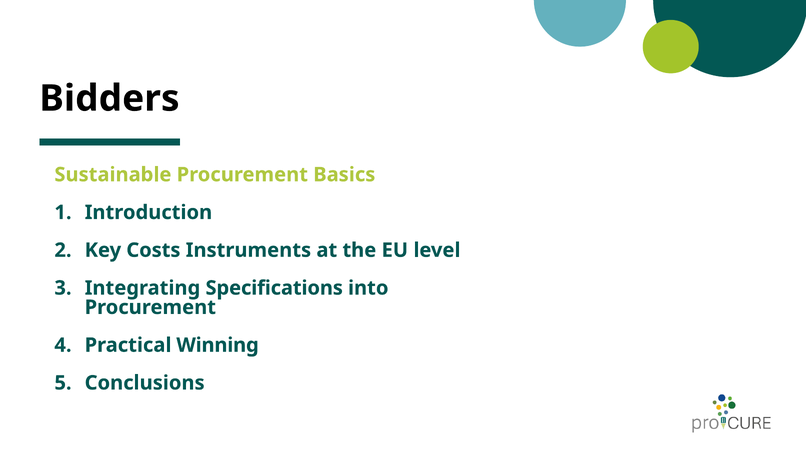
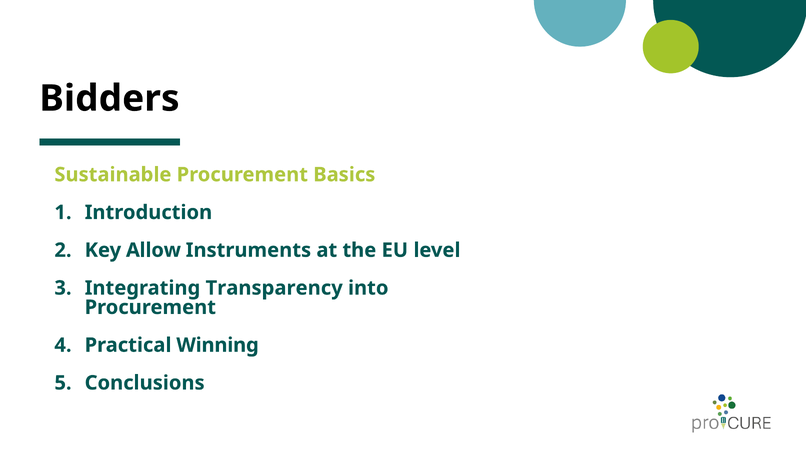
Costs: Costs -> Allow (153, 250)
Specifications: Specifications -> Transparency (274, 288)
